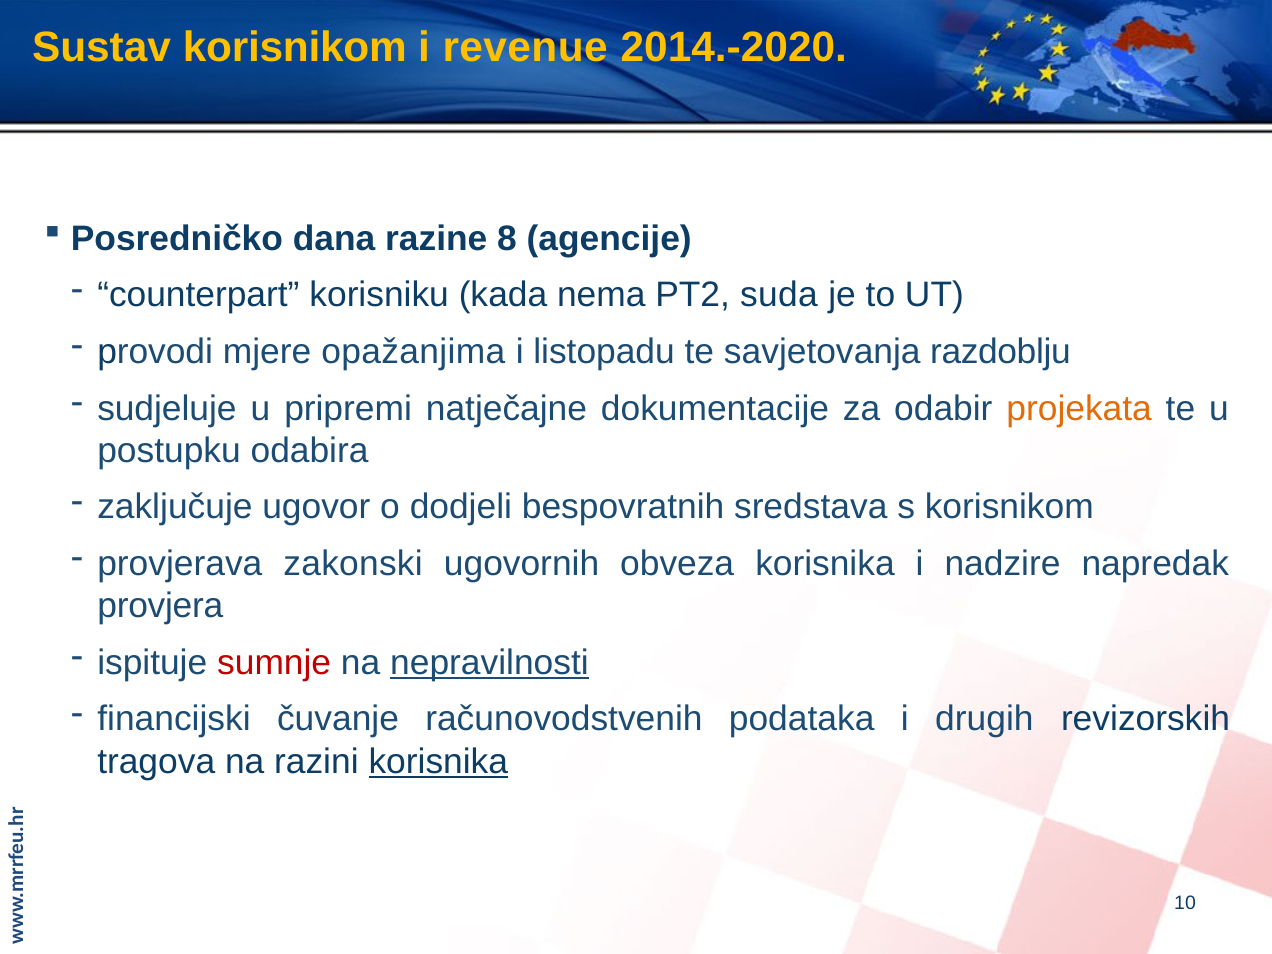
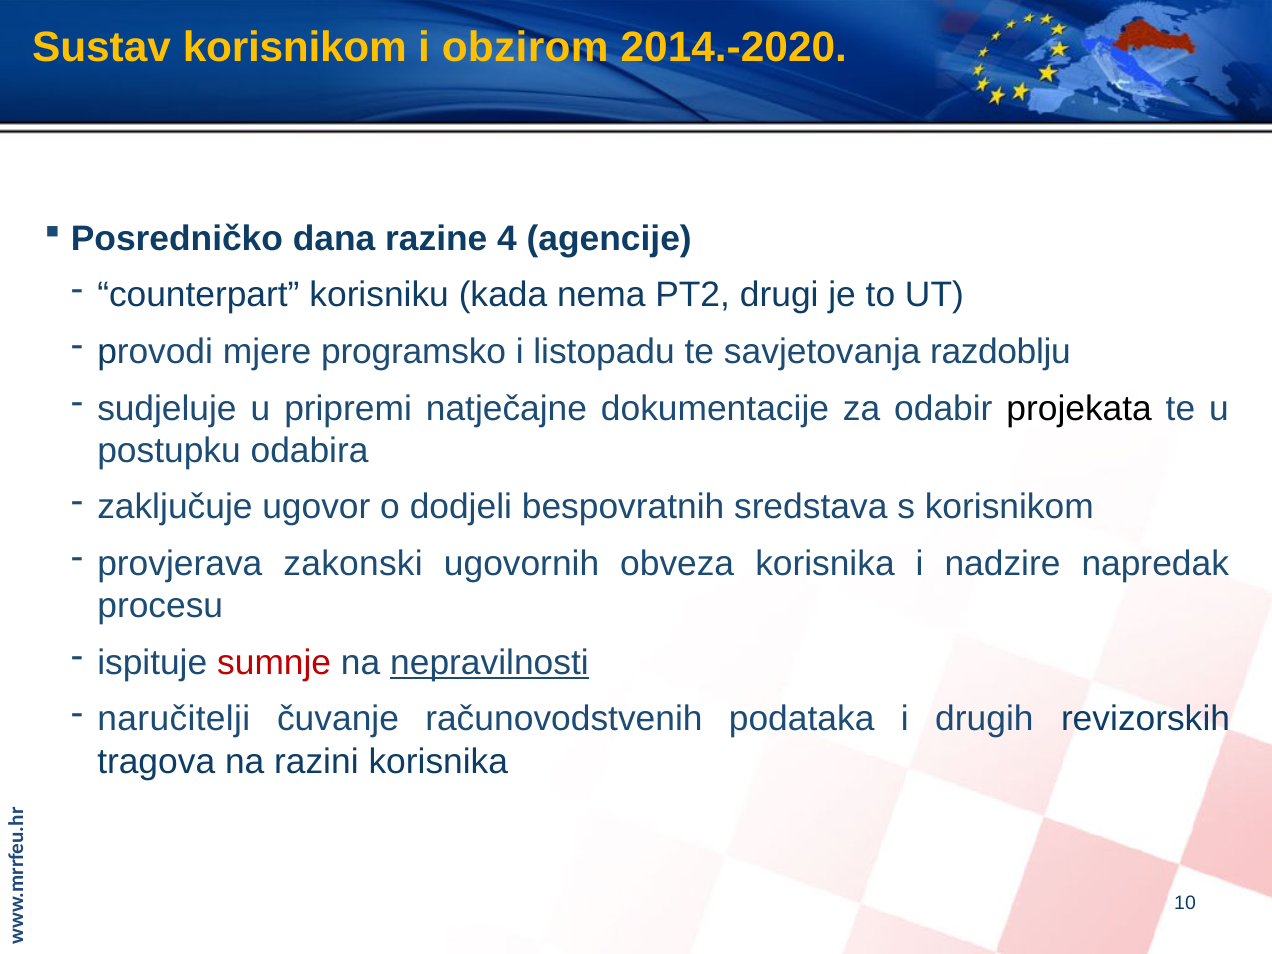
revenue: revenue -> obzirom (525, 47)
8: 8 -> 4 (507, 239)
suda: suda -> drugi (779, 295)
opažanjima: opažanjima -> programsko (414, 352)
projekata colour: orange -> black (1079, 408)
provjera: provjera -> procesu (160, 606)
financijski: financijski -> naručitelji (174, 719)
korisnika underline: present -> none (438, 762)
